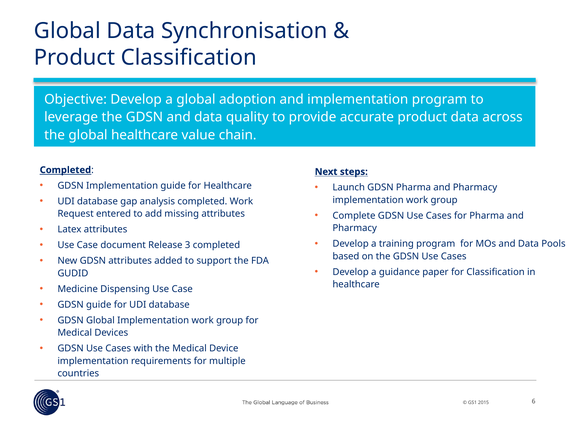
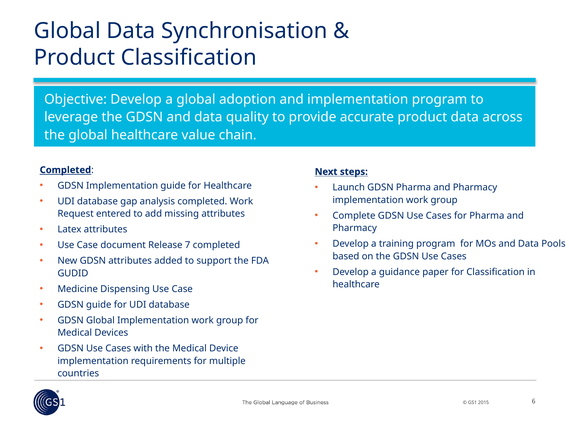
3: 3 -> 7 (188, 245)
